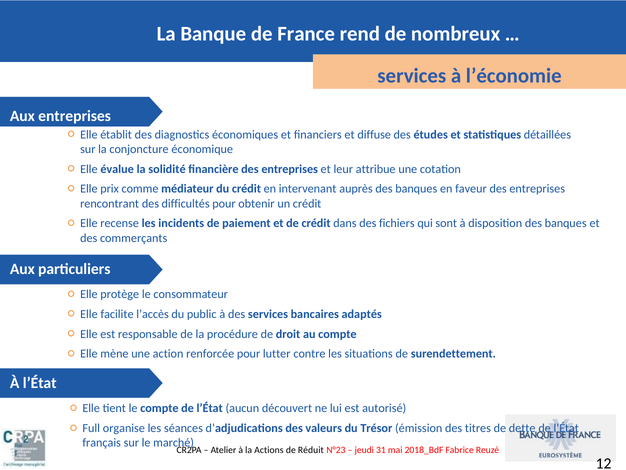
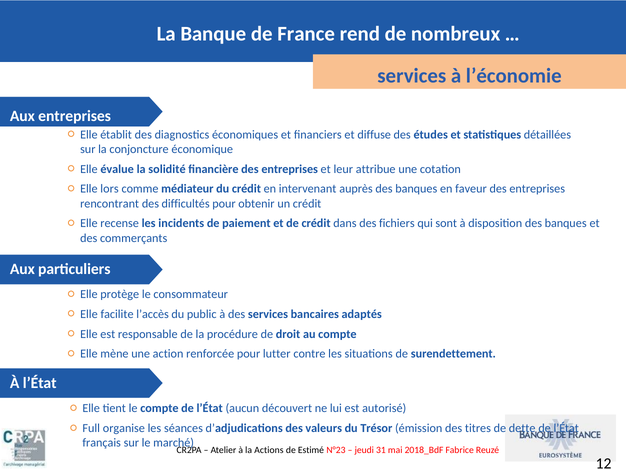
prix: prix -> lors (110, 189)
Réduit: Réduit -> Estimé (311, 449)
